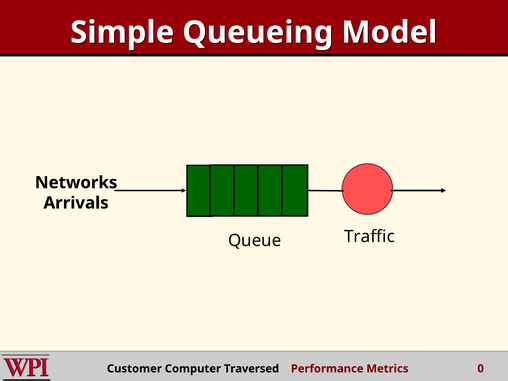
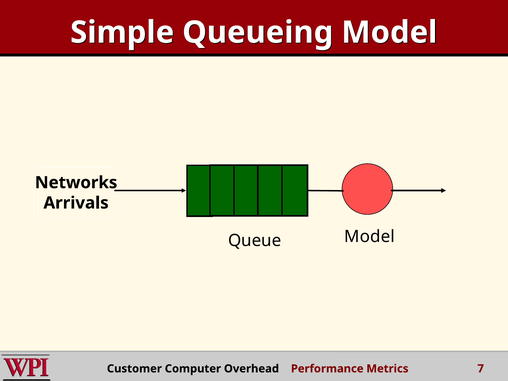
Queue Traffic: Traffic -> Model (369, 237)
Traversed: Traversed -> Overhead (251, 369)
0: 0 -> 7 (481, 369)
